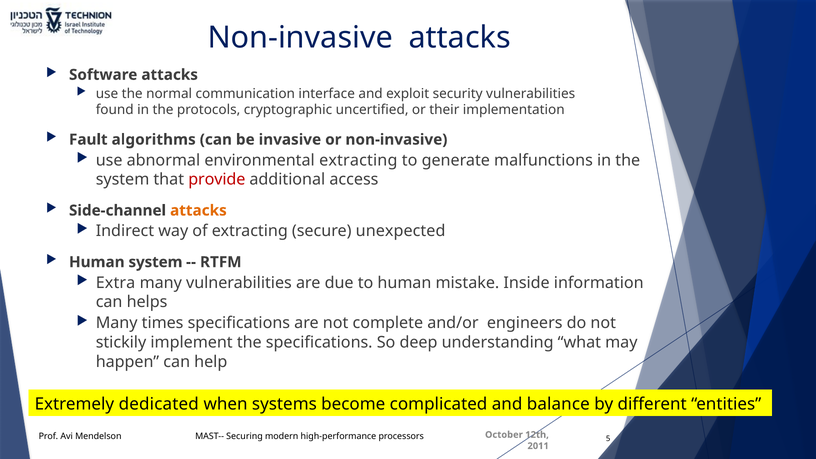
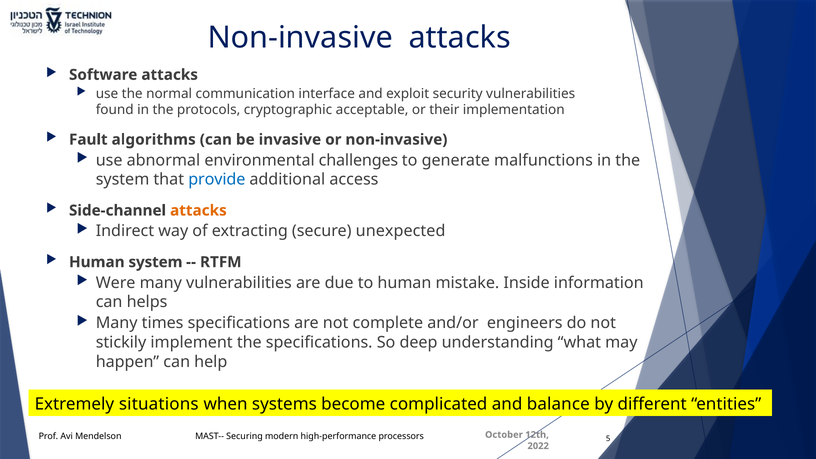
uncertified: uncertified -> acceptable (372, 110)
environmental extracting: extracting -> challenges (358, 160)
provide colour: red -> blue (217, 180)
Extra: Extra -> Were (116, 283)
dedicated: dedicated -> situations (159, 404)
2011: 2011 -> 2022 (538, 446)
